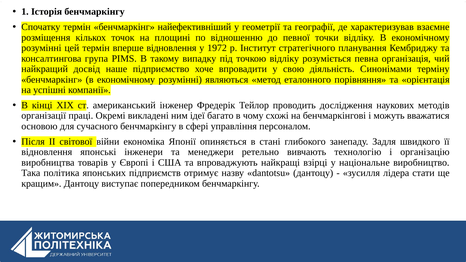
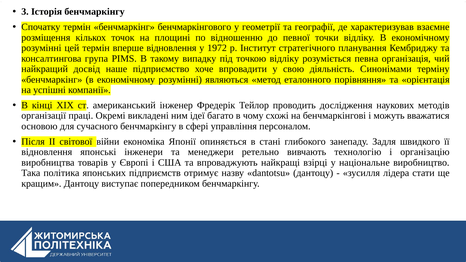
1: 1 -> 3 (25, 12)
найефективніший: найефективніший -> бенчмаркінгового (194, 27)
